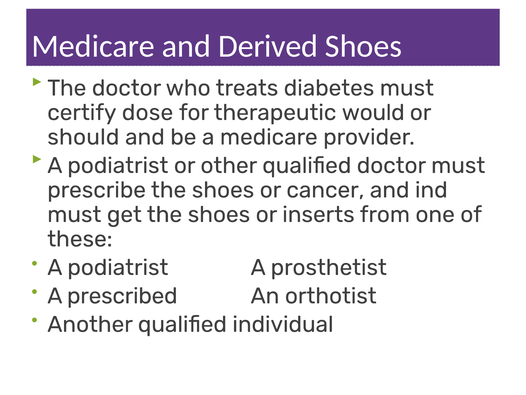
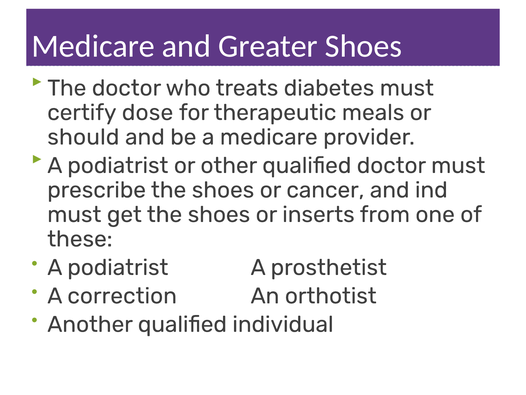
Derived: Derived -> Greater (268, 46)
would: would -> meals (373, 112)
prescribed: prescribed -> correction (122, 296)
